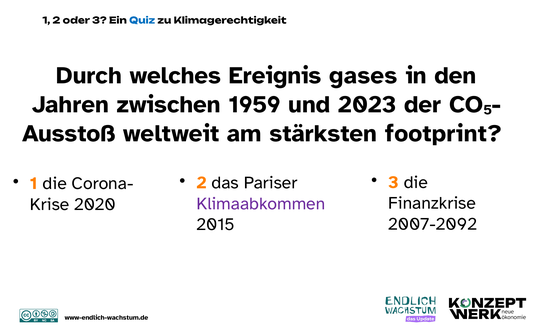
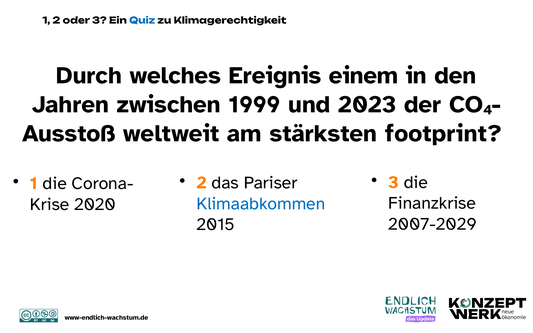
gases: gases -> einem (364, 76)
1959: 1959 -> 1999 (254, 105)
5: 5 -> 4 (488, 110)
Klimaabkommen colour: purple -> blue (261, 204)
2007-2092: 2007-2092 -> 2007-2029 (433, 224)
